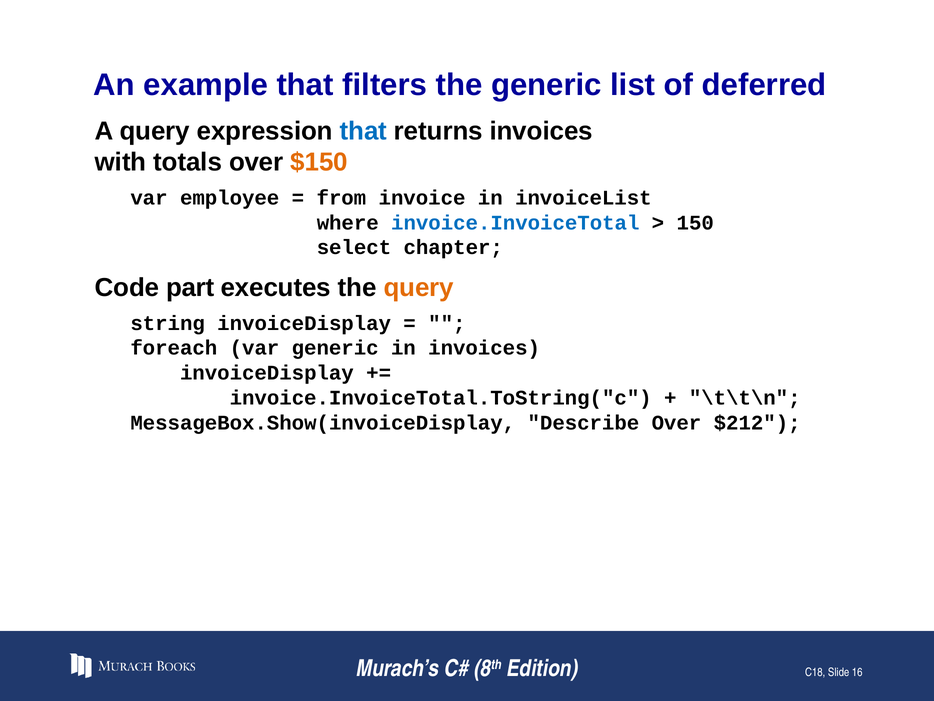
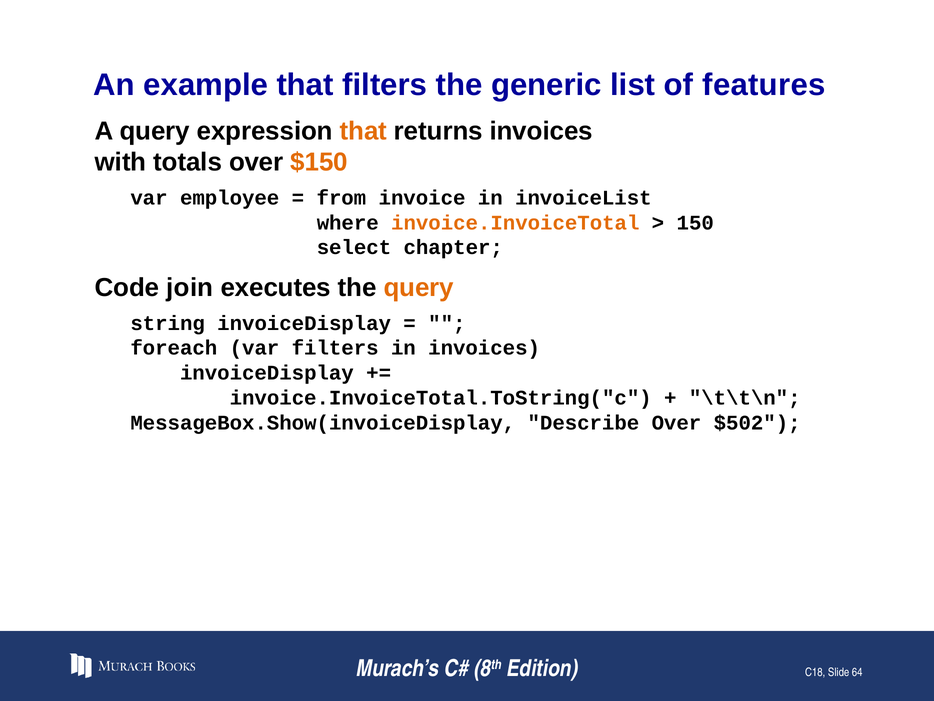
deferred: deferred -> features (764, 85)
that colour: blue -> orange (363, 131)
invoice.InvoiceTotal colour: blue -> orange (515, 223)
part: part -> join (190, 287)
var generic: generic -> filters (335, 348)
$212: $212 -> $502 (757, 423)
16: 16 -> 64 (857, 672)
